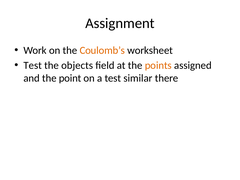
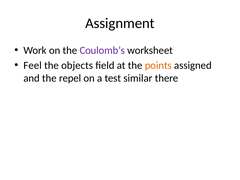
Coulomb’s colour: orange -> purple (102, 50)
Test: Test -> Feel (33, 65)
point: point -> repel (70, 78)
